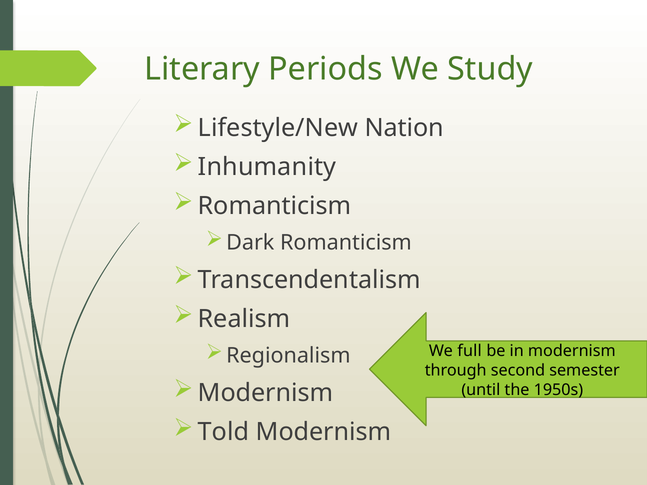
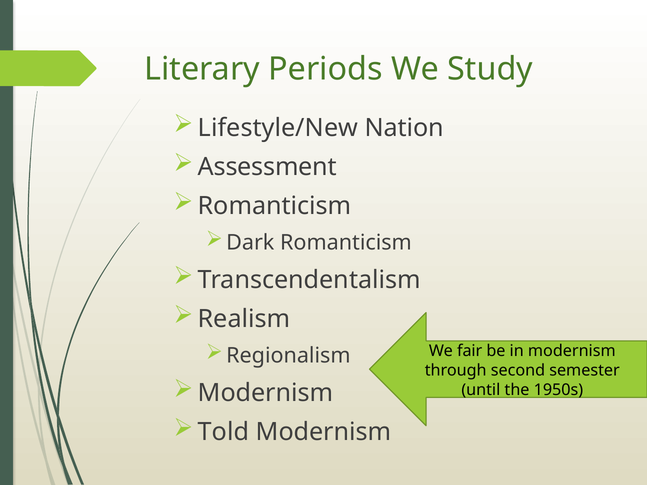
Inhumanity: Inhumanity -> Assessment (267, 167)
full: full -> fair (470, 351)
